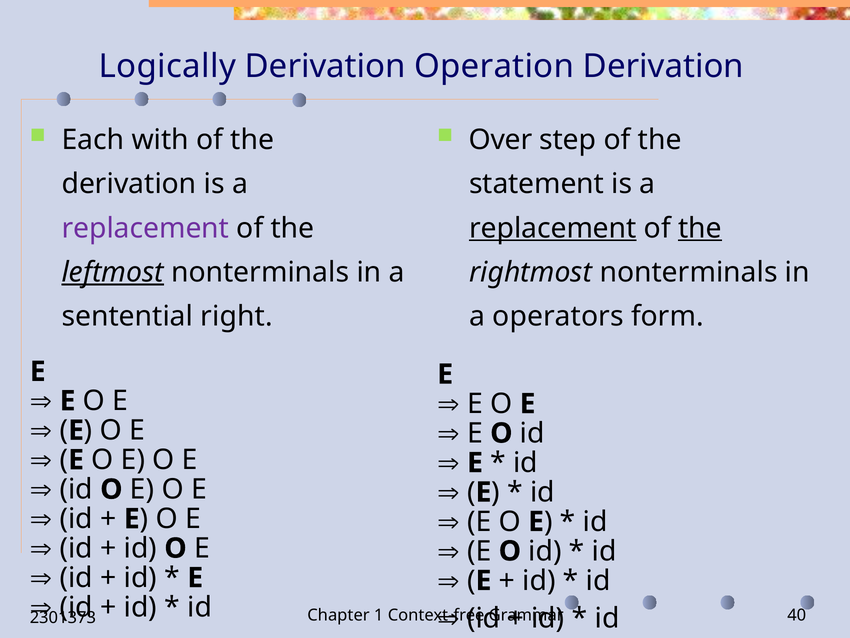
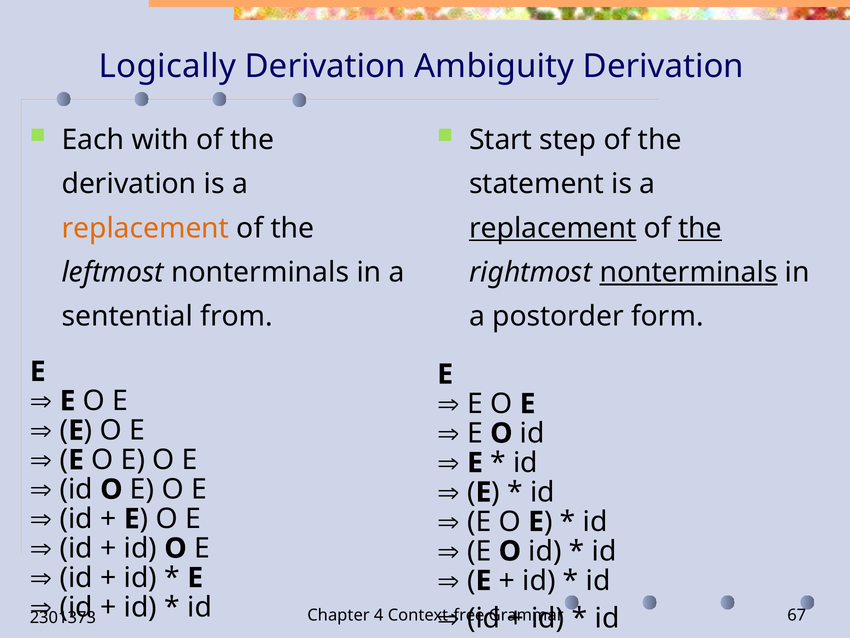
Operation: Operation -> Ambiguity (494, 66)
Over: Over -> Start (501, 140)
replacement colour: purple -> orange (145, 228)
leftmost underline: present -> none (113, 272)
nonterminals underline: none -> present (689, 272)
right: right -> from (237, 316)
operators: operators -> postorder (558, 316)
1: 1 -> 4 (379, 615)
40: 40 -> 67 (797, 615)
